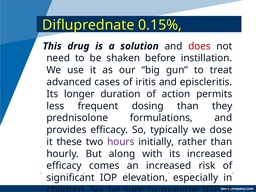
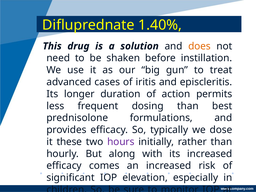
0.15%: 0.15% -> 1.40% (160, 25)
does colour: red -> orange (200, 46)
they: they -> best (222, 106)
